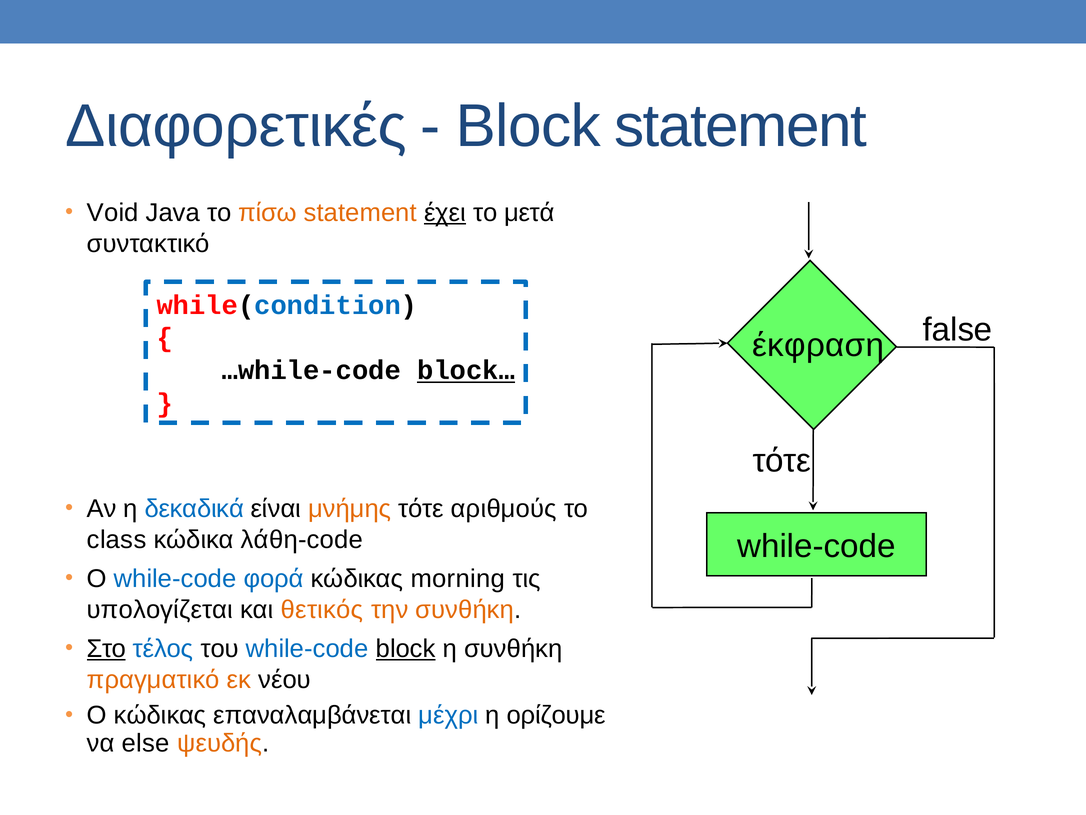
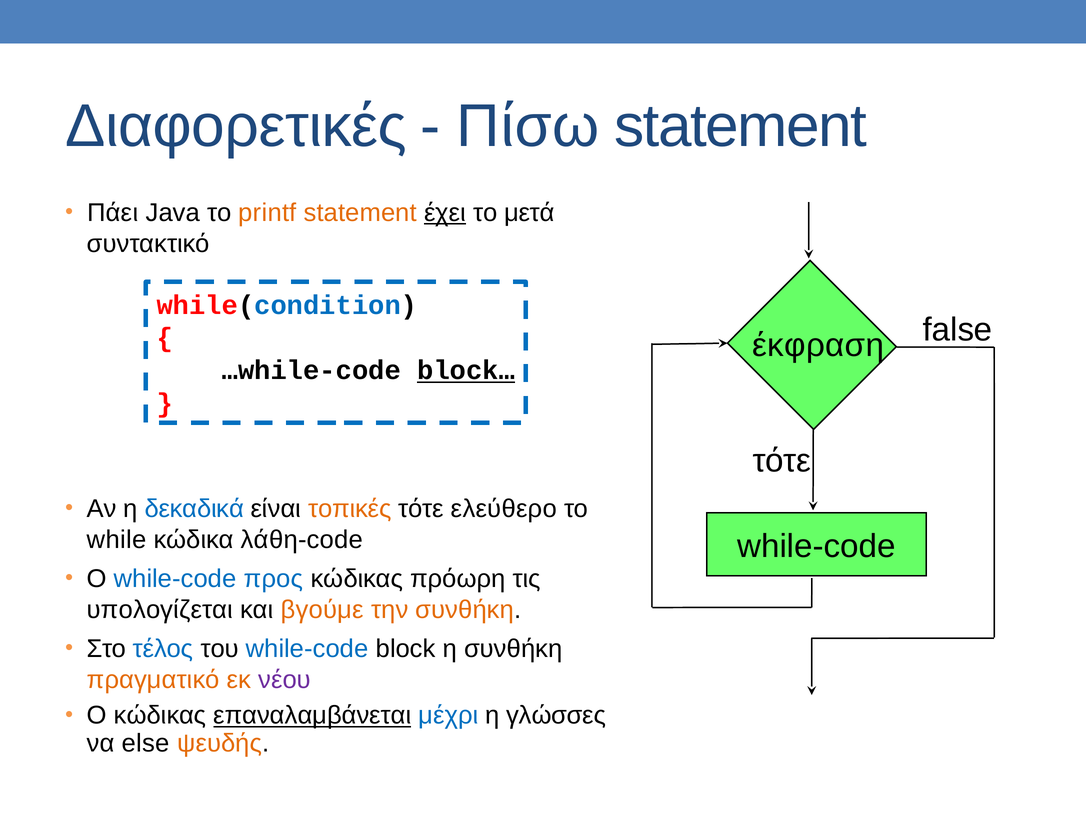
Block: Block -> Πίσω (528, 126)
Void: Void -> Πάει (113, 213)
πίσω: πίσω -> printf (267, 213)
μνήμης: μνήμης -> τοπικές (350, 508)
αριθμούς: αριθμούς -> ελεύθερο (504, 508)
class: class -> while (117, 539)
φορά: φορά -> προς (273, 578)
morning: morning -> πρόωρη (458, 578)
θετικός: θετικός -> βγούμε (322, 609)
Στο underline: present -> none (106, 649)
block underline: present -> none (406, 649)
νέου colour: black -> purple (285, 679)
επαναλαμβάνεται underline: none -> present (312, 715)
ορίζουμε: ορίζουμε -> γλώσσες (556, 715)
